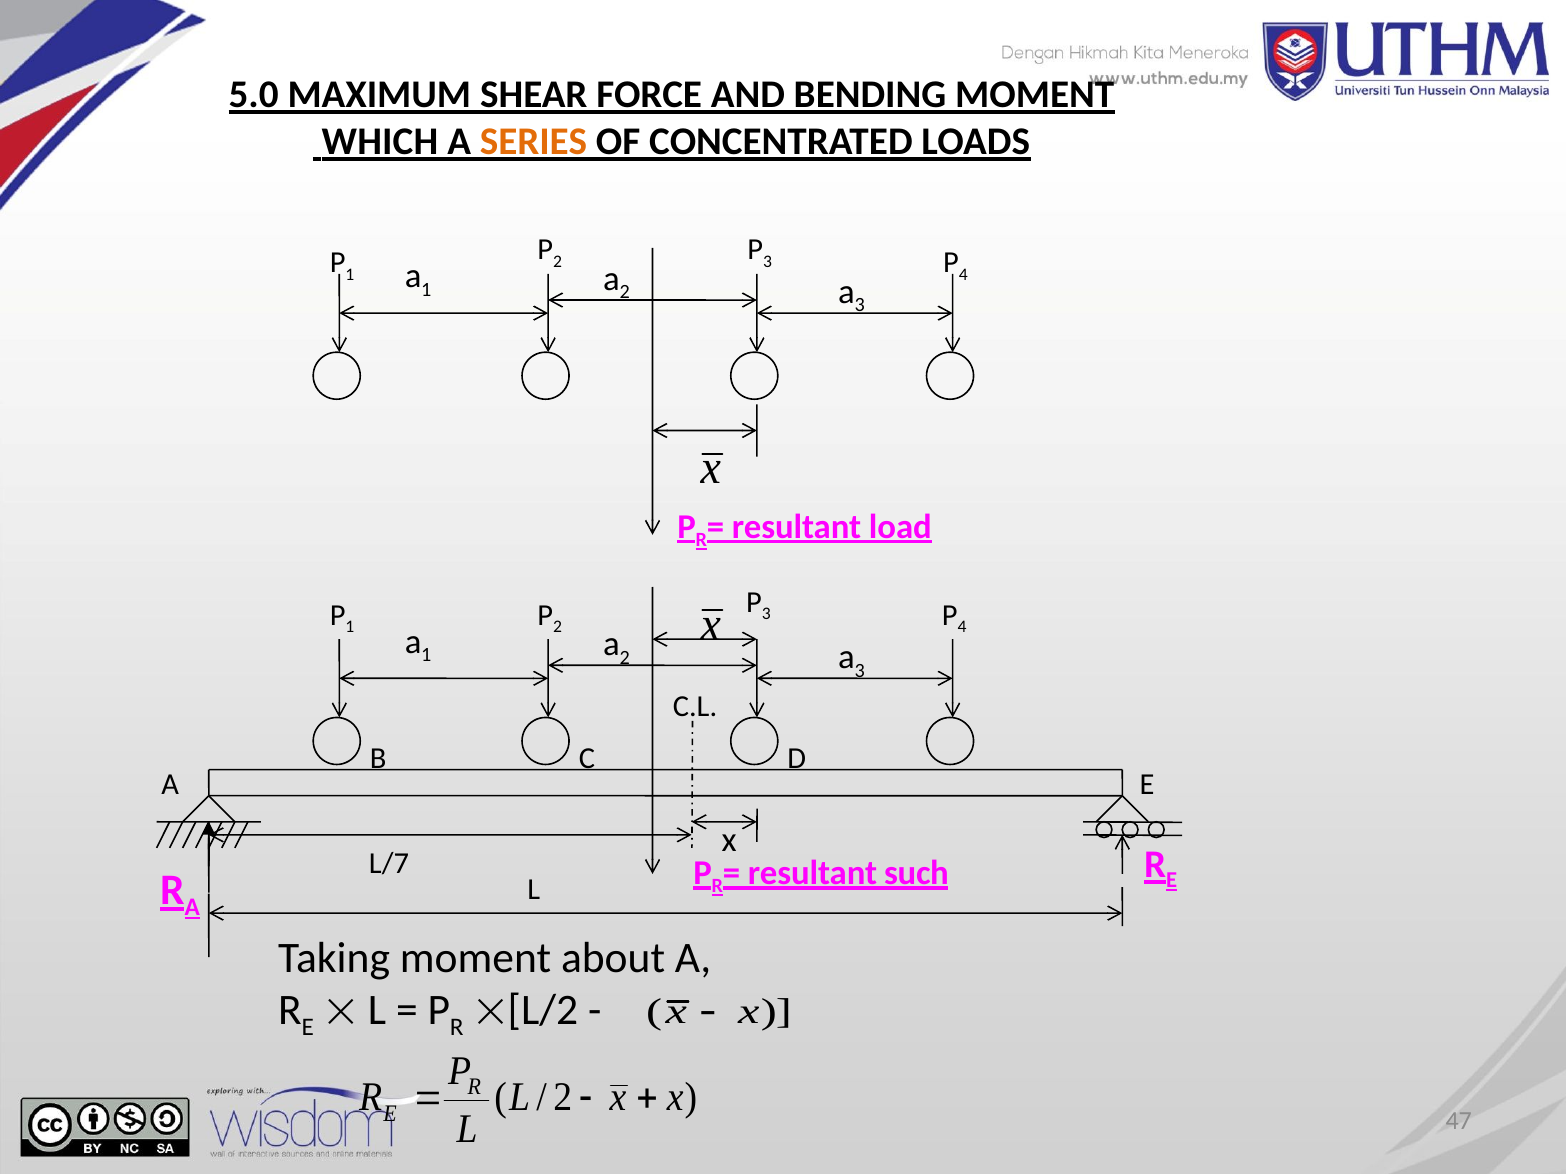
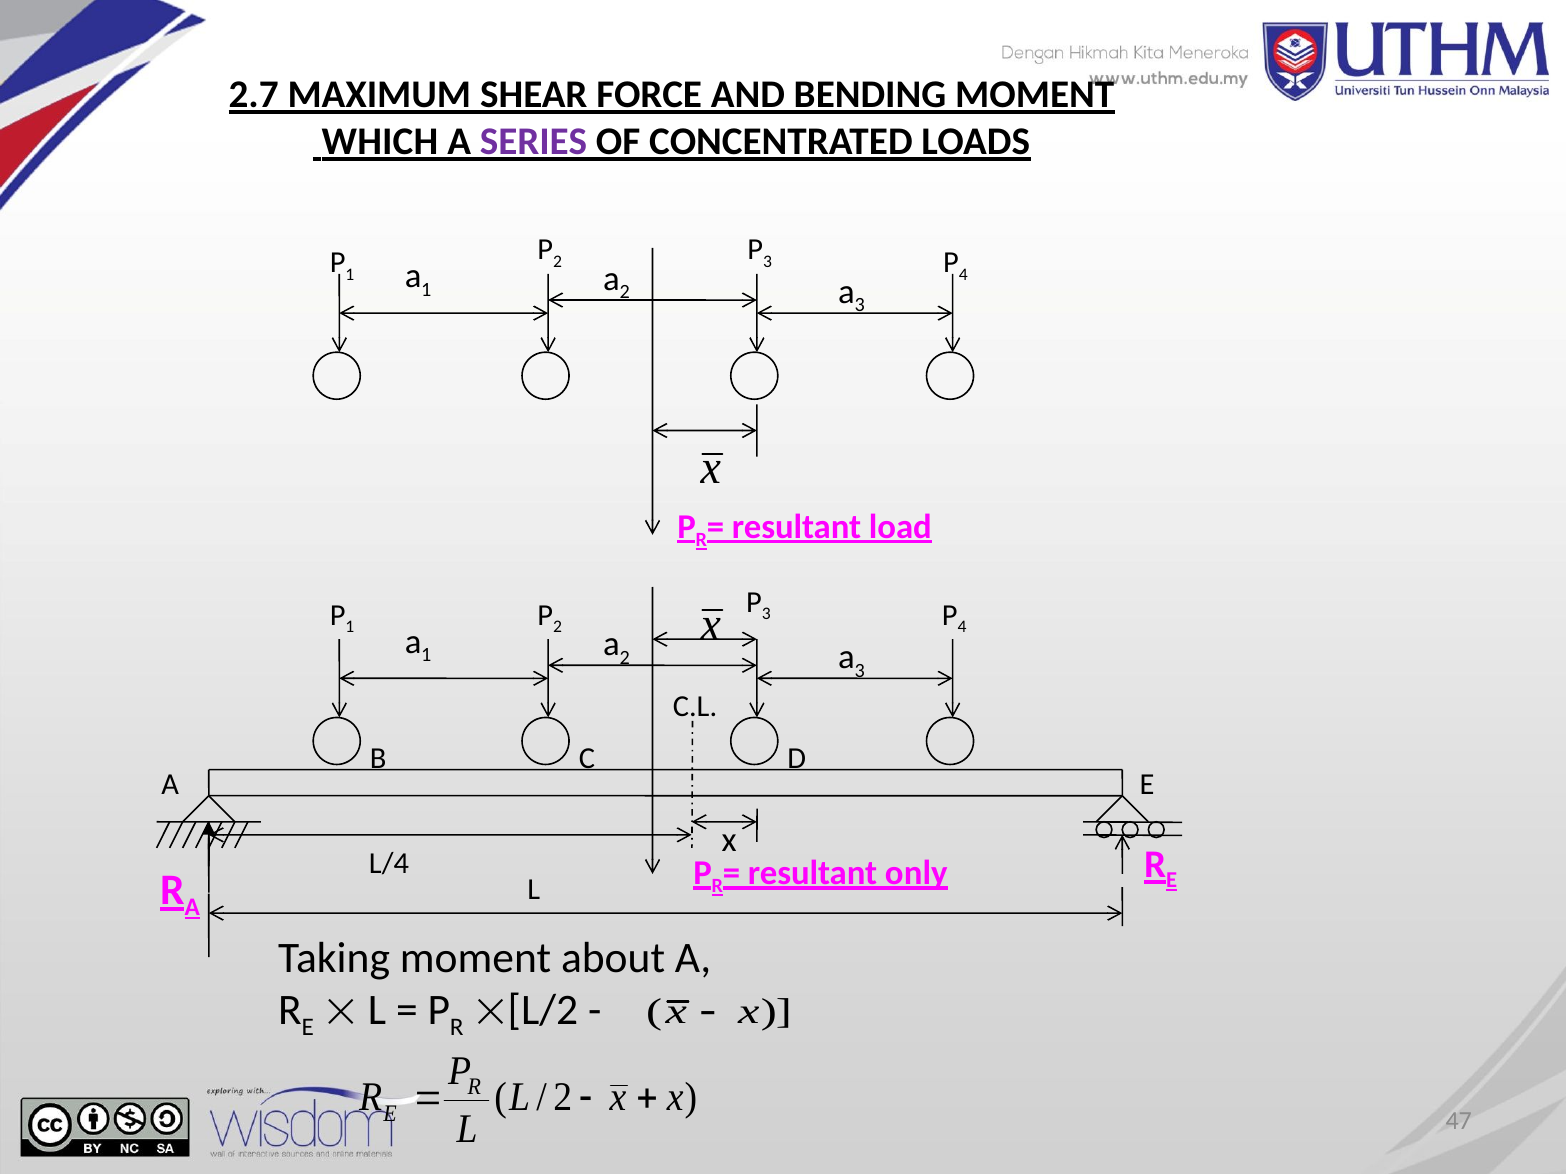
5.0: 5.0 -> 2.7 (254, 95)
SERIES colour: orange -> purple (534, 142)
L/7: L/7 -> L/4 (389, 863)
such: such -> only (916, 873)
